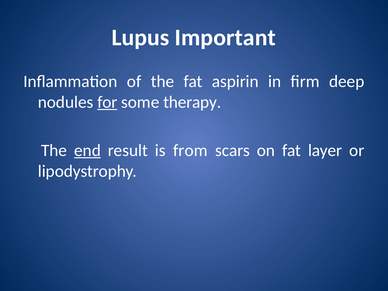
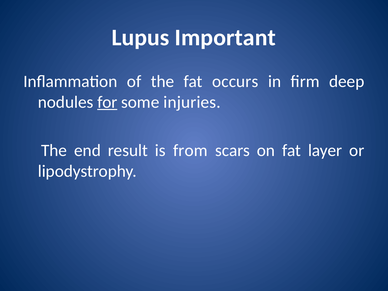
aspirin: aspirin -> occurs (235, 81)
therapy: therapy -> injuries (192, 102)
end underline: present -> none (88, 150)
